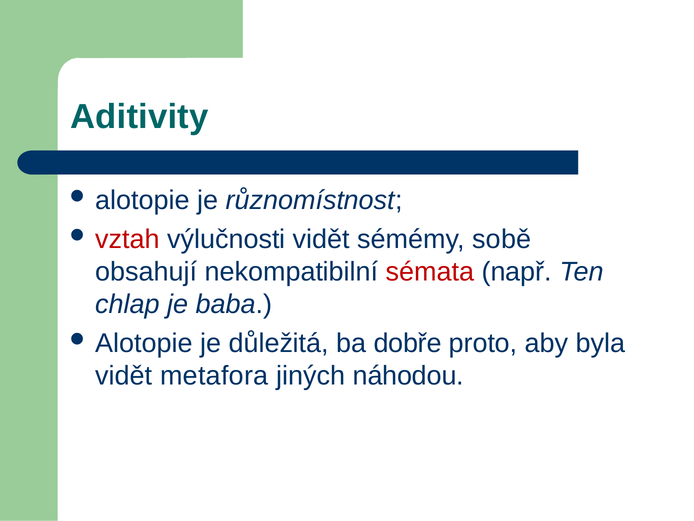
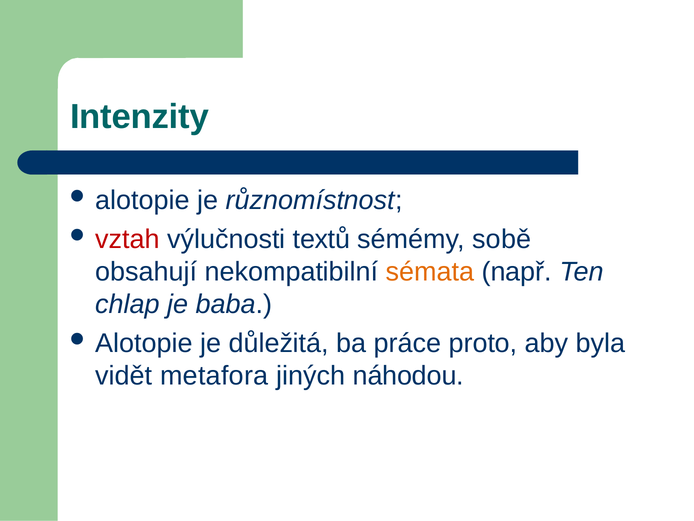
Aditivity: Aditivity -> Intenzity (139, 117)
výlučnosti vidět: vidět -> textů (321, 239)
sémata colour: red -> orange (430, 272)
dobře: dobře -> práce (407, 343)
